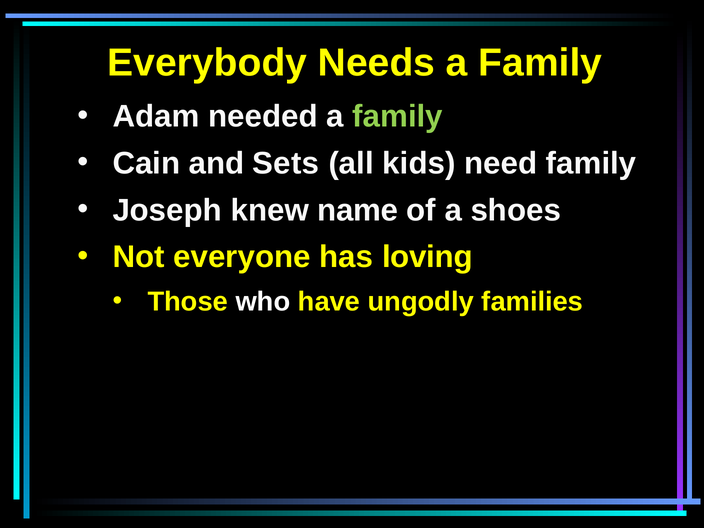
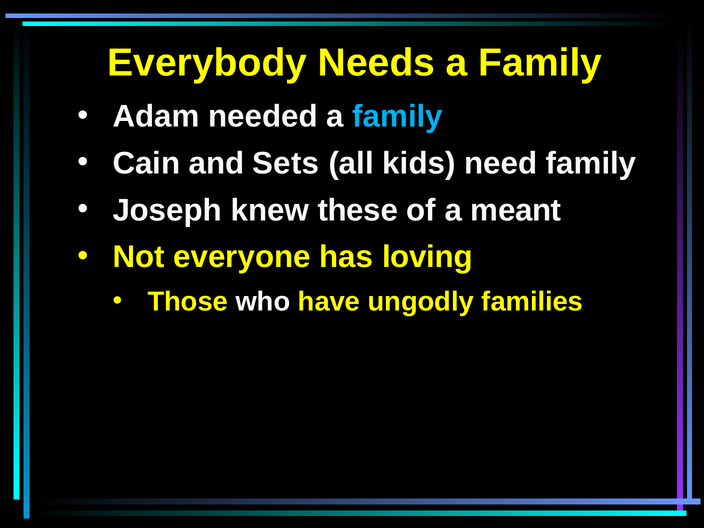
family colour: light green -> light blue (398, 116)
name: name -> these (358, 210)
shoes: shoes -> meant (516, 210)
